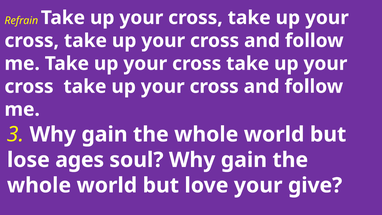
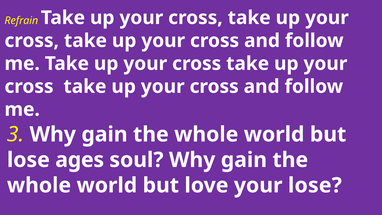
your give: give -> lose (315, 185)
